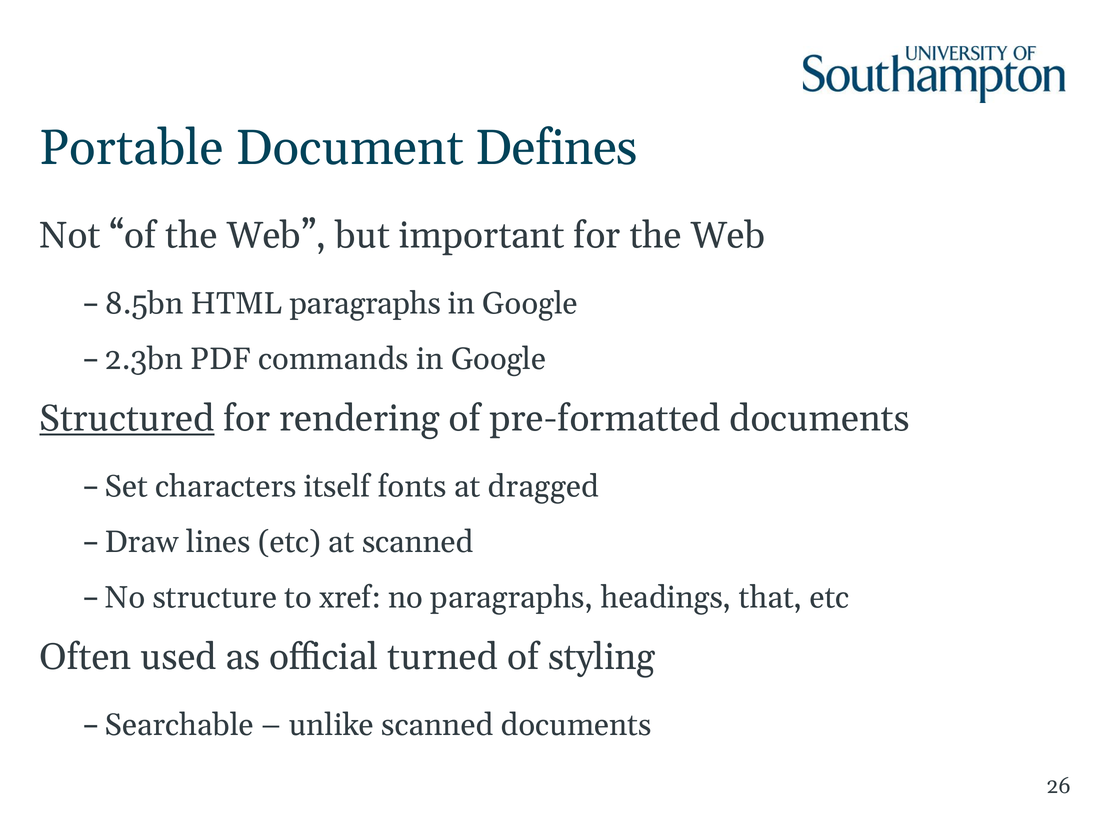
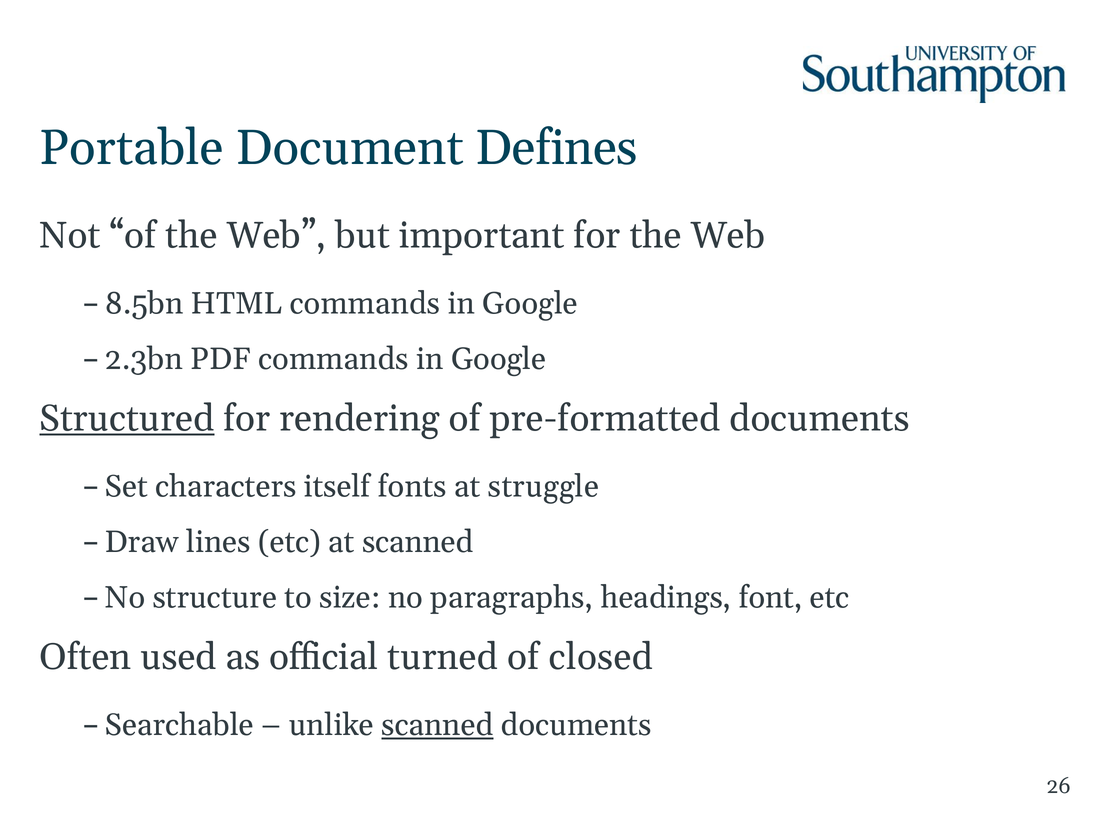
HTML paragraphs: paragraphs -> commands (365, 304)
dragged: dragged -> struggle (543, 487)
xref: xref -> size (350, 598)
that: that -> font (771, 598)
styling: styling -> closed (601, 658)
scanned underline: none -> present (437, 726)
